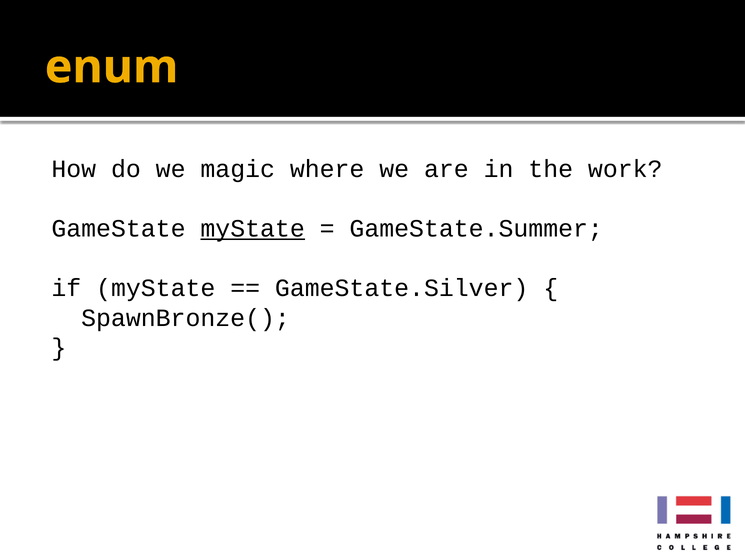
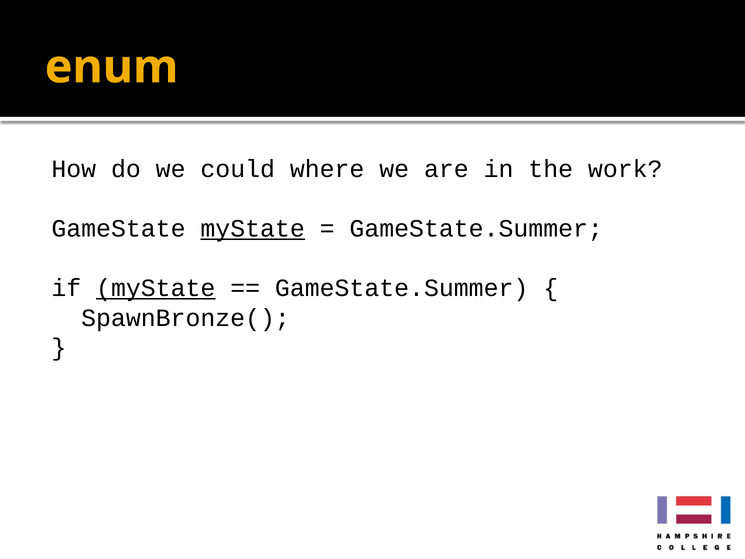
magic: magic -> could (238, 169)
myState underline: none -> present (156, 288)
GameState.Silver: GameState.Silver -> GameState.Summer (402, 288)
